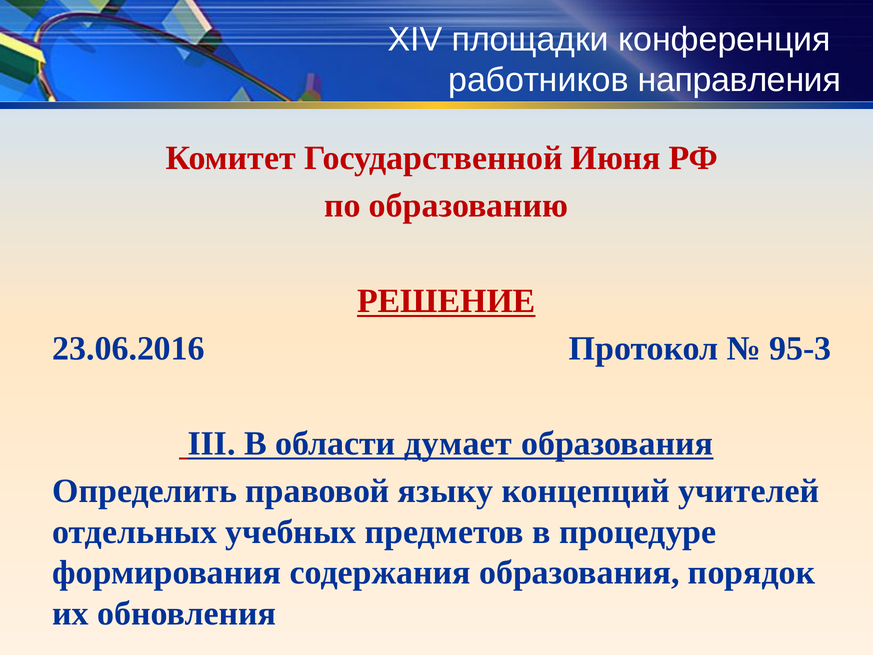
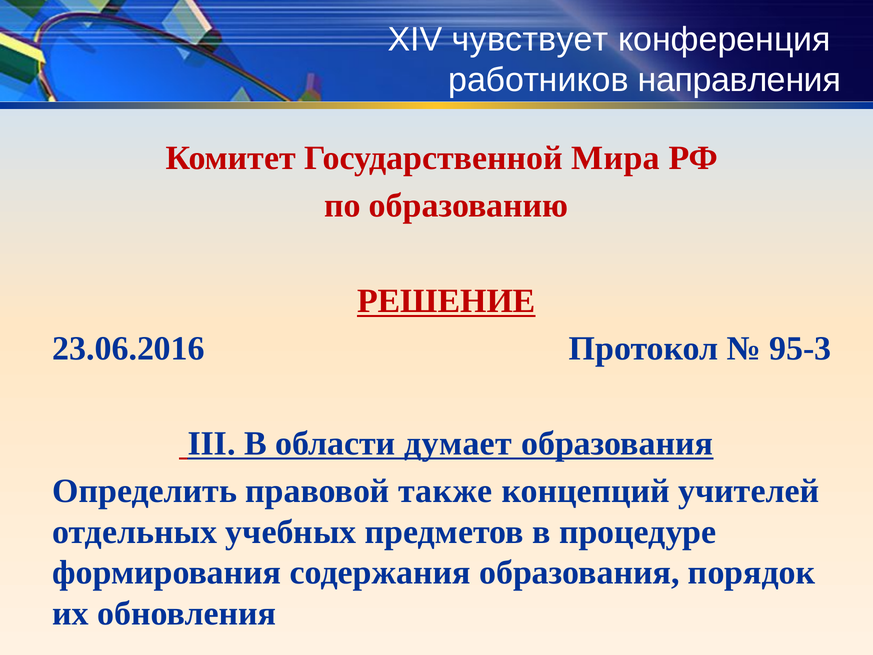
площадки: площадки -> чувствует (530, 39)
Июня: Июня -> Мира (616, 158)
языку: языку -> также (445, 491)
